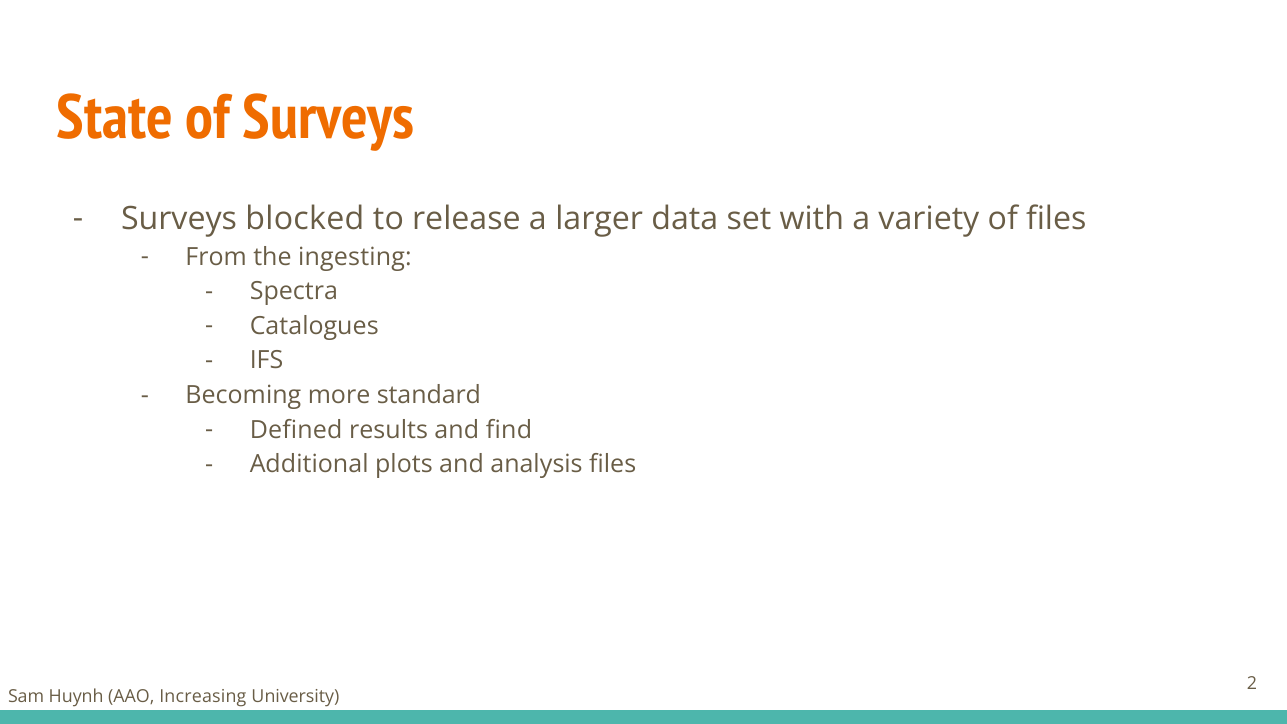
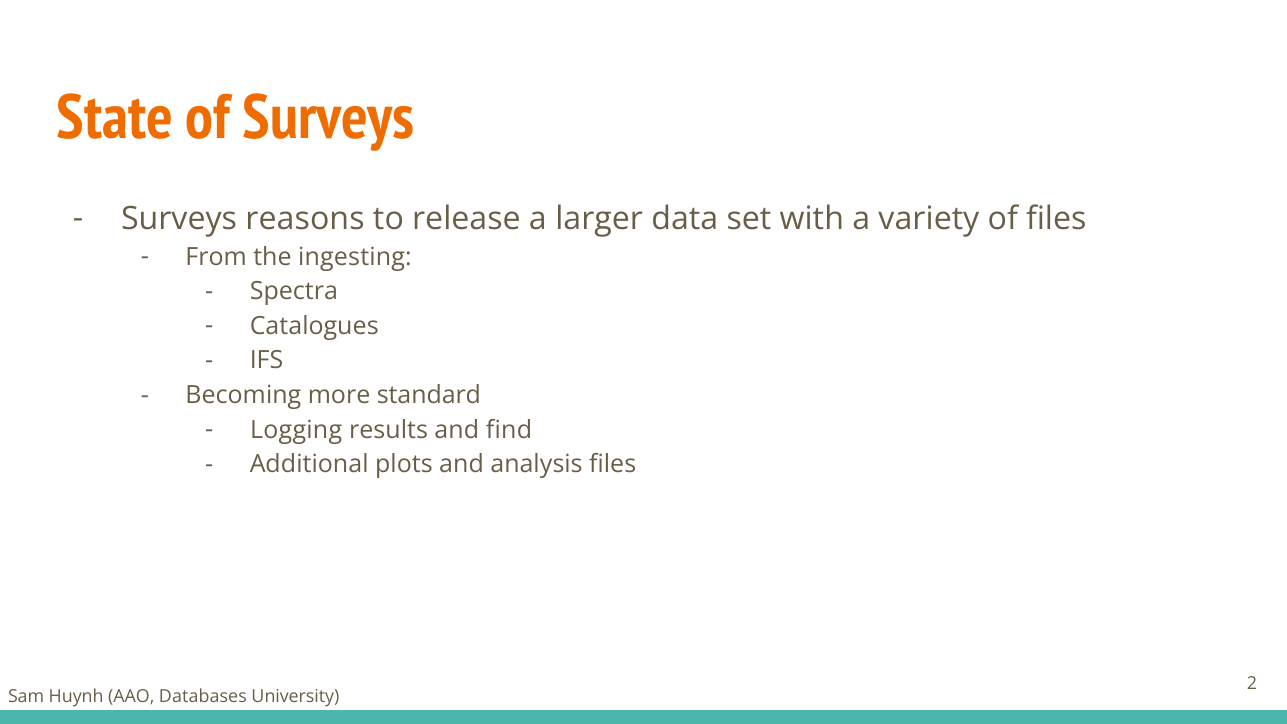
blocked: blocked -> reasons (305, 218)
Defined: Defined -> Logging (296, 430)
Increasing: Increasing -> Databases (203, 696)
